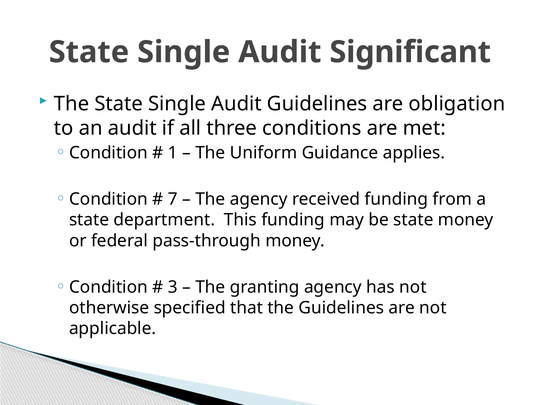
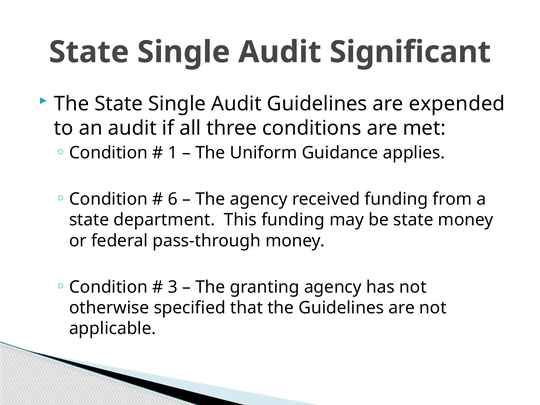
obligation: obligation -> expended (457, 104)
7: 7 -> 6 (173, 199)
